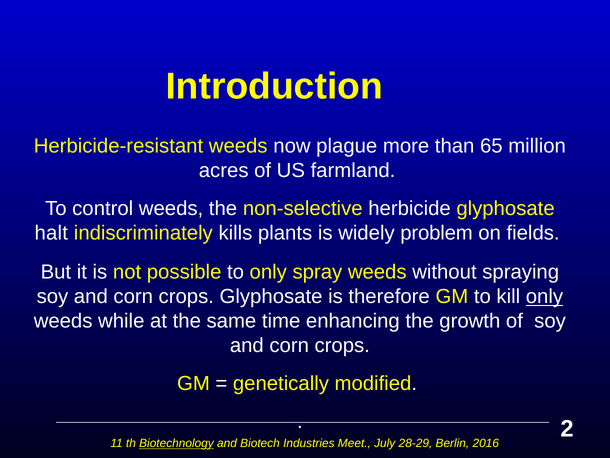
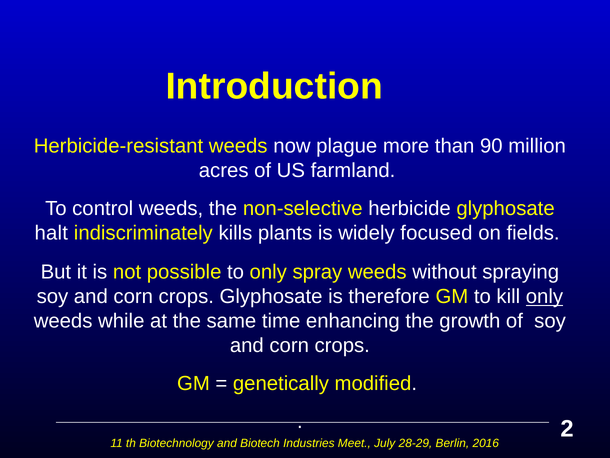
65: 65 -> 90 (491, 146)
problem: problem -> focused (436, 233)
Biotechnology underline: present -> none (176, 443)
